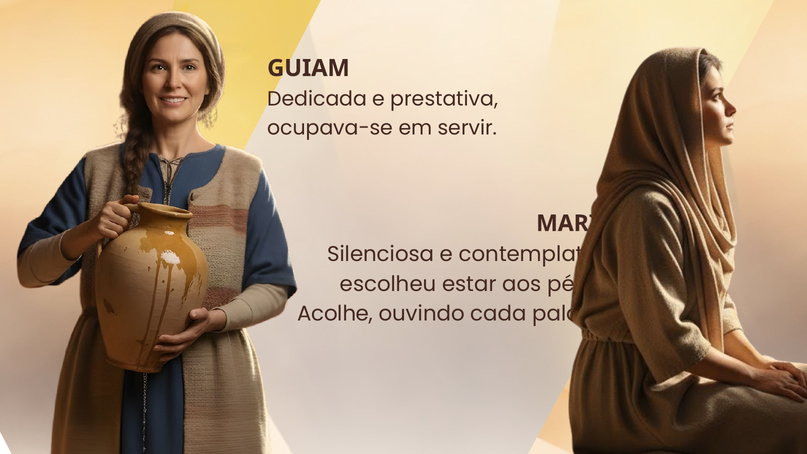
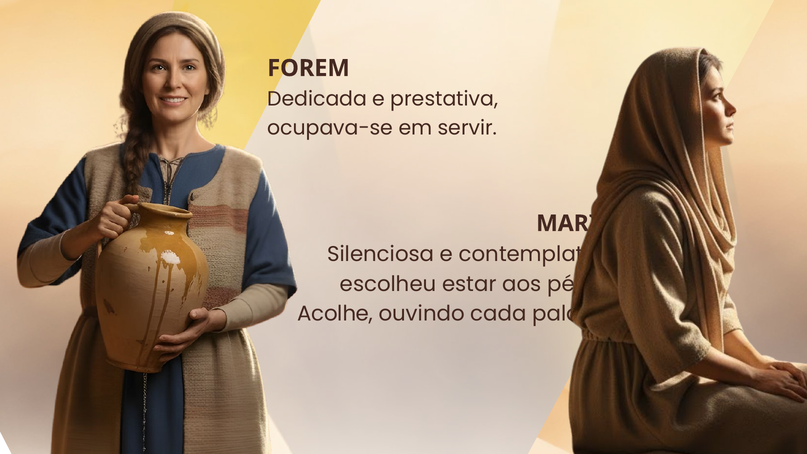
GUIAM: GUIAM -> FOREM (308, 68)
